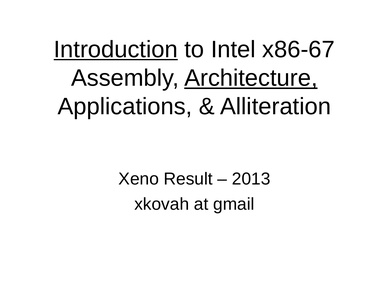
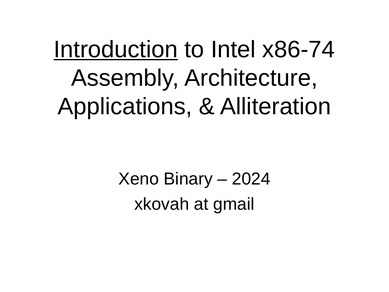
x86-67: x86-67 -> x86-74 (299, 49)
Architecture underline: present -> none (251, 78)
Result: Result -> Binary (188, 179)
2013: 2013 -> 2024 (251, 179)
